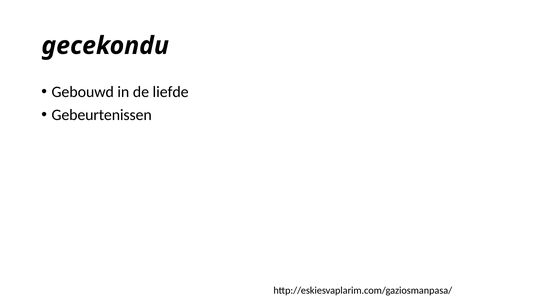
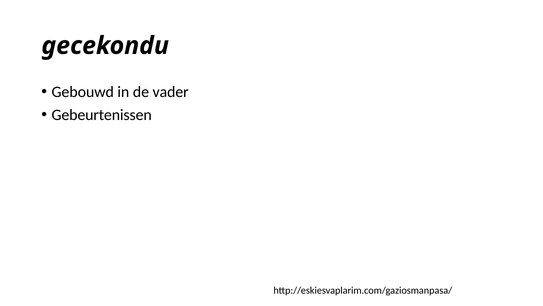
liefde: liefde -> vader (171, 92)
